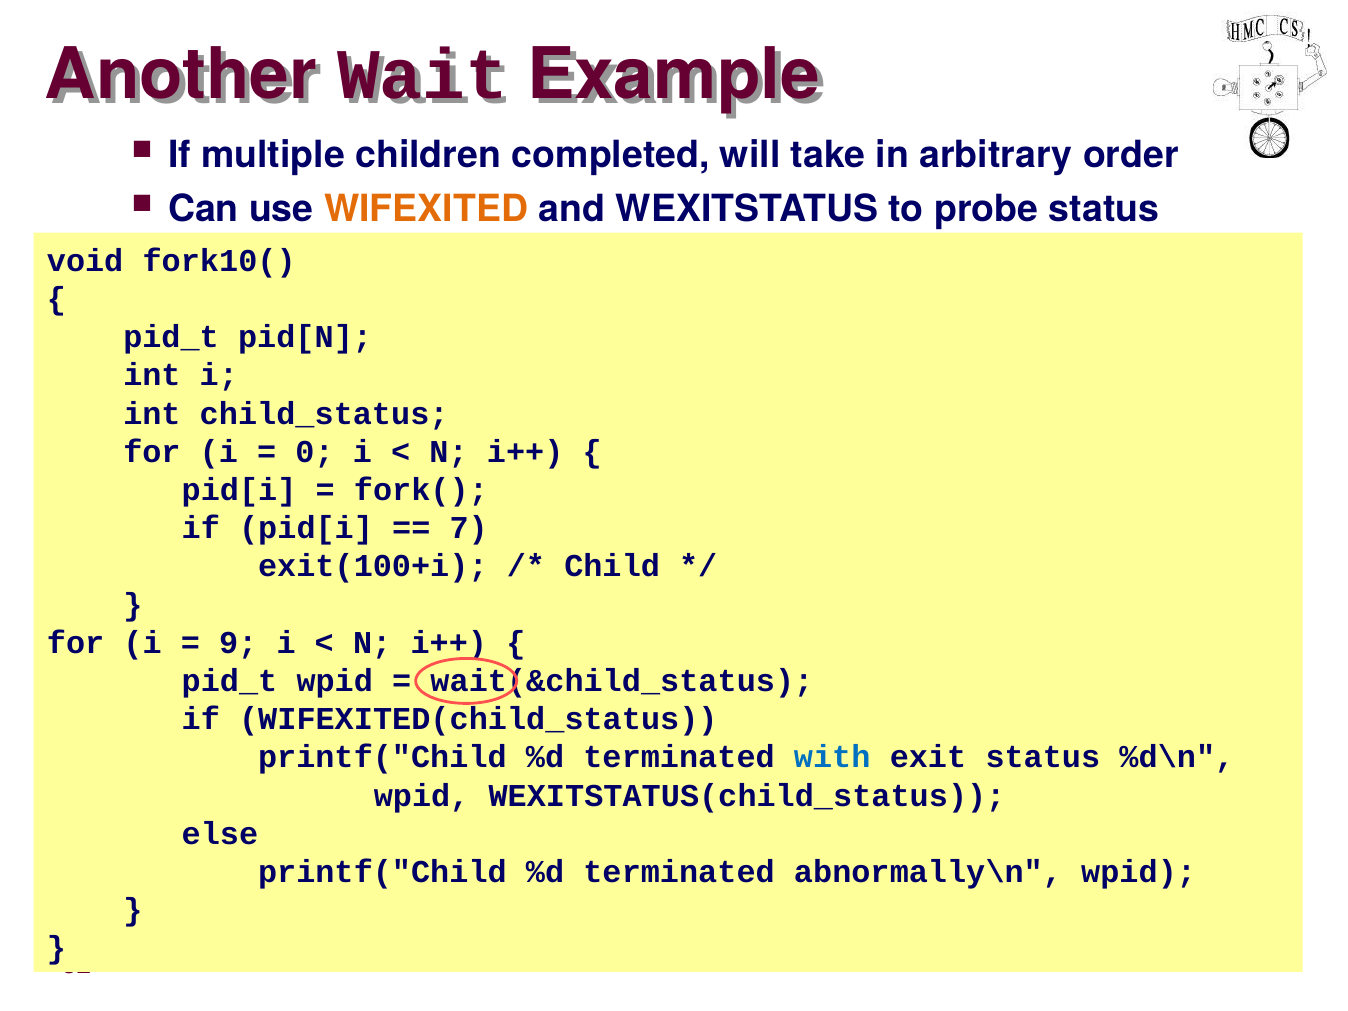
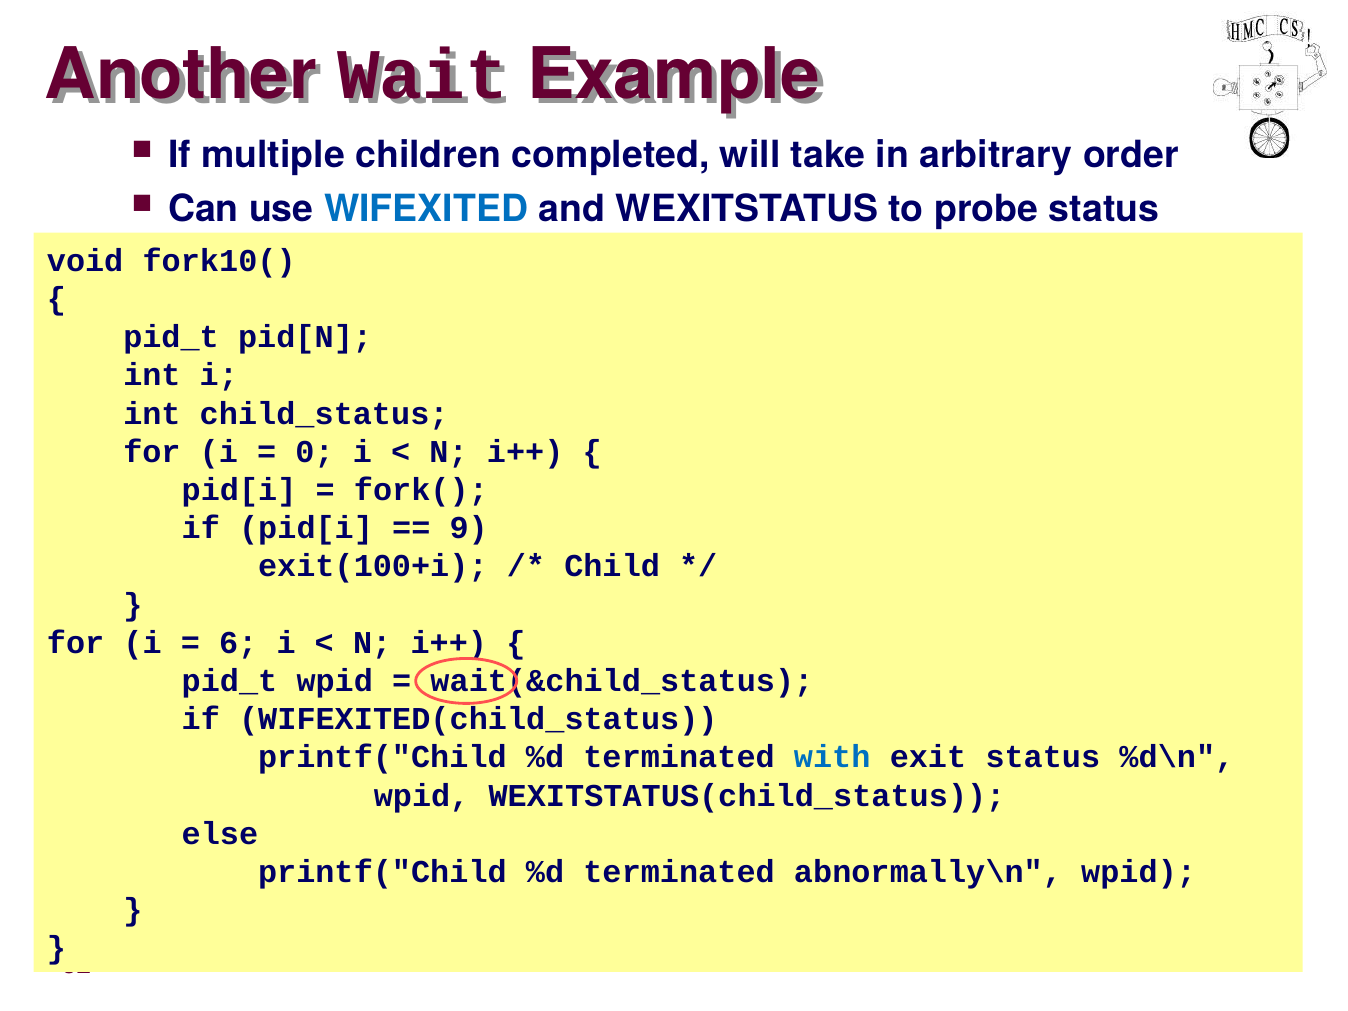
WIFEXITED colour: orange -> blue (426, 209)
7: 7 -> 9 (469, 528)
9: 9 -> 6 (238, 643)
